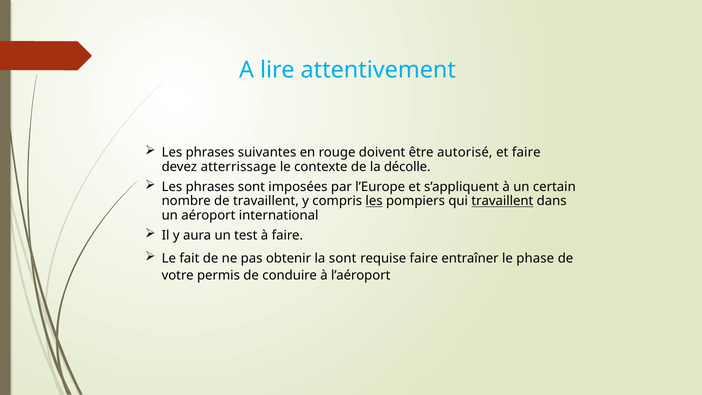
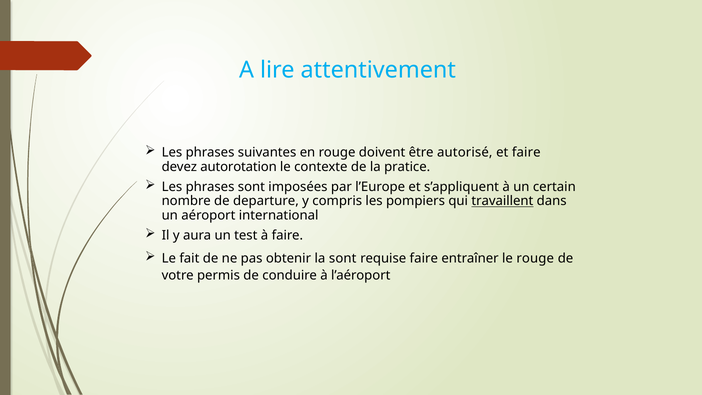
atterrissage: atterrissage -> autorotation (239, 167)
décolle: décolle -> pratice (407, 167)
de travaillent: travaillent -> departure (266, 201)
les underline: present -> none (374, 201)
le phase: phase -> rouge (535, 258)
